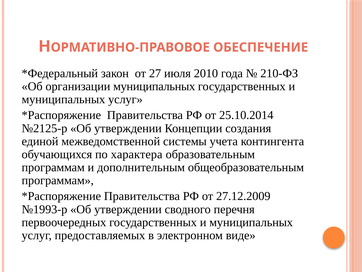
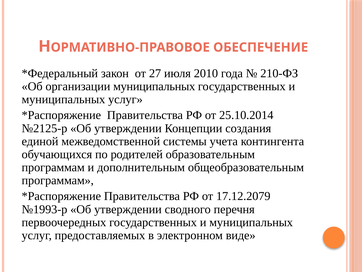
характера: характера -> родителей (137, 154)
27.12.2009: 27.12.2009 -> 17.12.2079 (243, 196)
